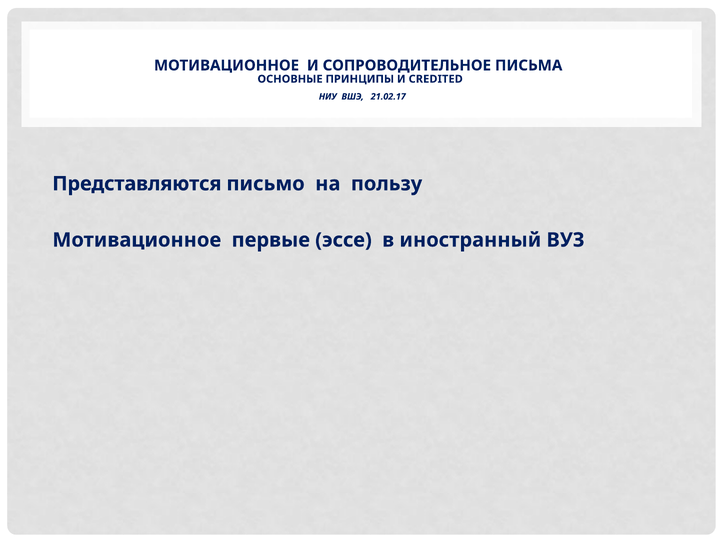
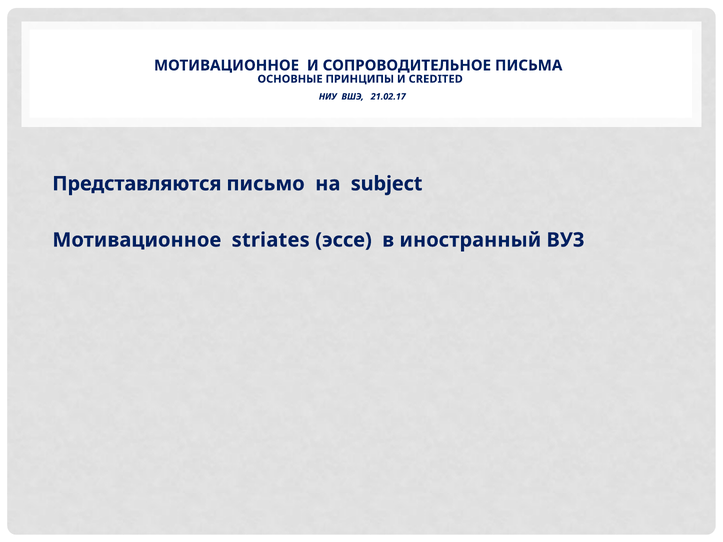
пользу: пользу -> subject (387, 184)
первые: первые -> striates (271, 240)
